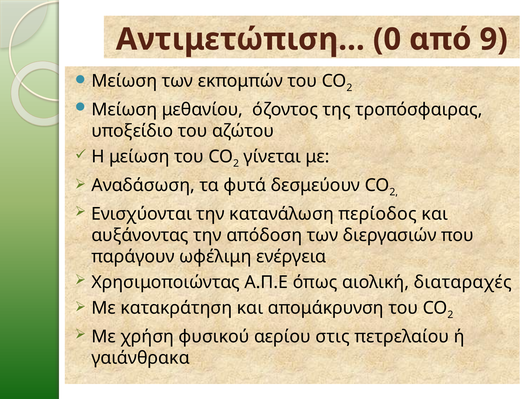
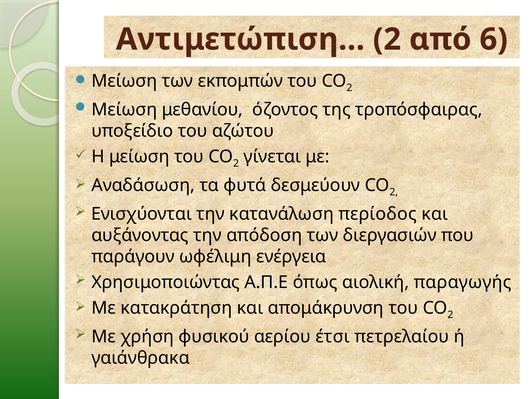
Αντιμετώπιση… 0: 0 -> 2 (387, 39)
9: 9 -> 6 (494, 39)
διαταραχές: διαταραχές -> παραγωγής (463, 282)
στις: στις -> έτσι (333, 337)
